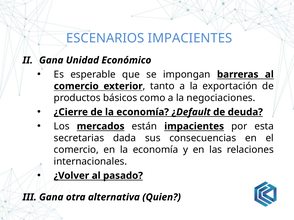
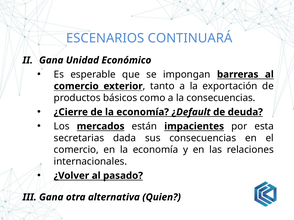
ESCENARIOS IMPACIENTES: IMPACIENTES -> CONTINUARÁ (190, 38)
la negociaciones: negociaciones -> consecuencias (221, 98)
